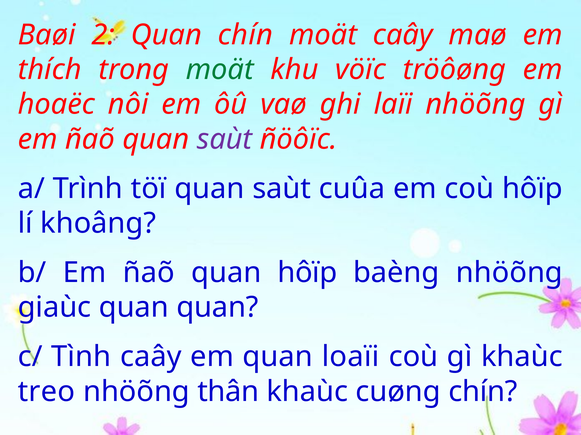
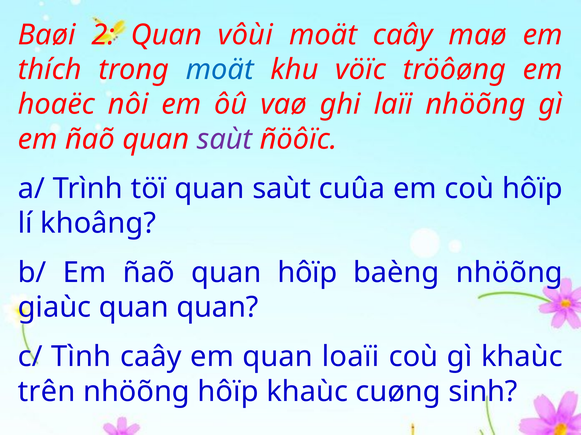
Quan chín: chín -> vôùi (245, 35)
moät colour: green -> blue (220, 70)
treo: treo -> trên (47, 392)
nhöõng thân: thân -> hôïp (228, 392)
cuøng chín: chín -> sinh (483, 392)
